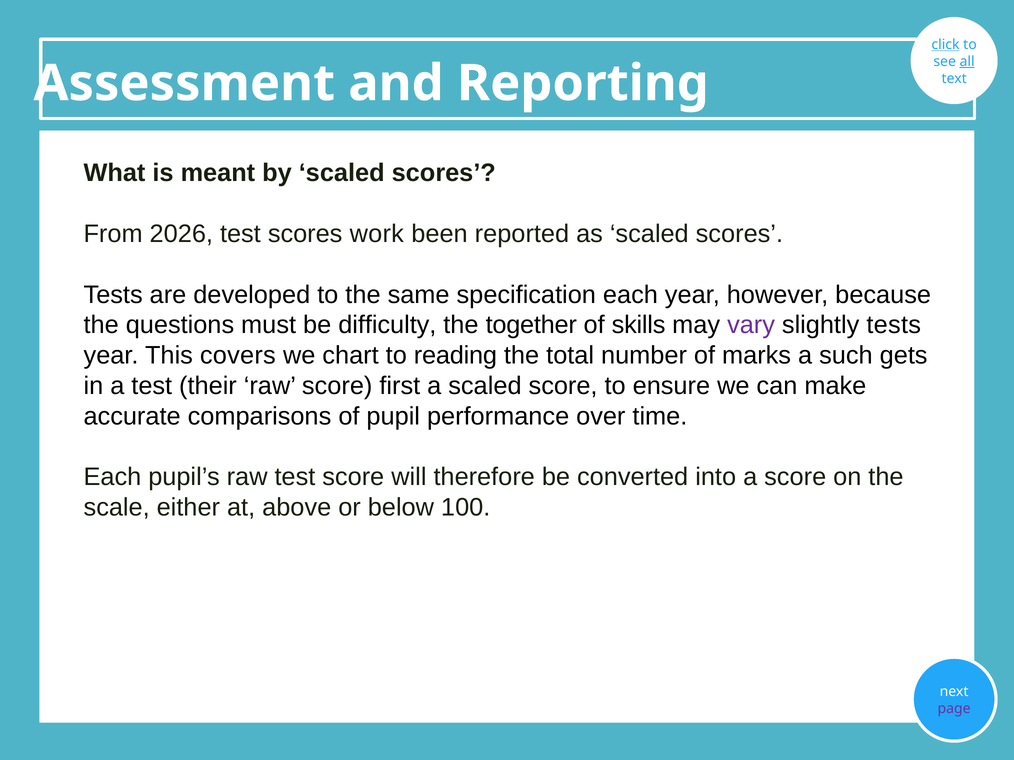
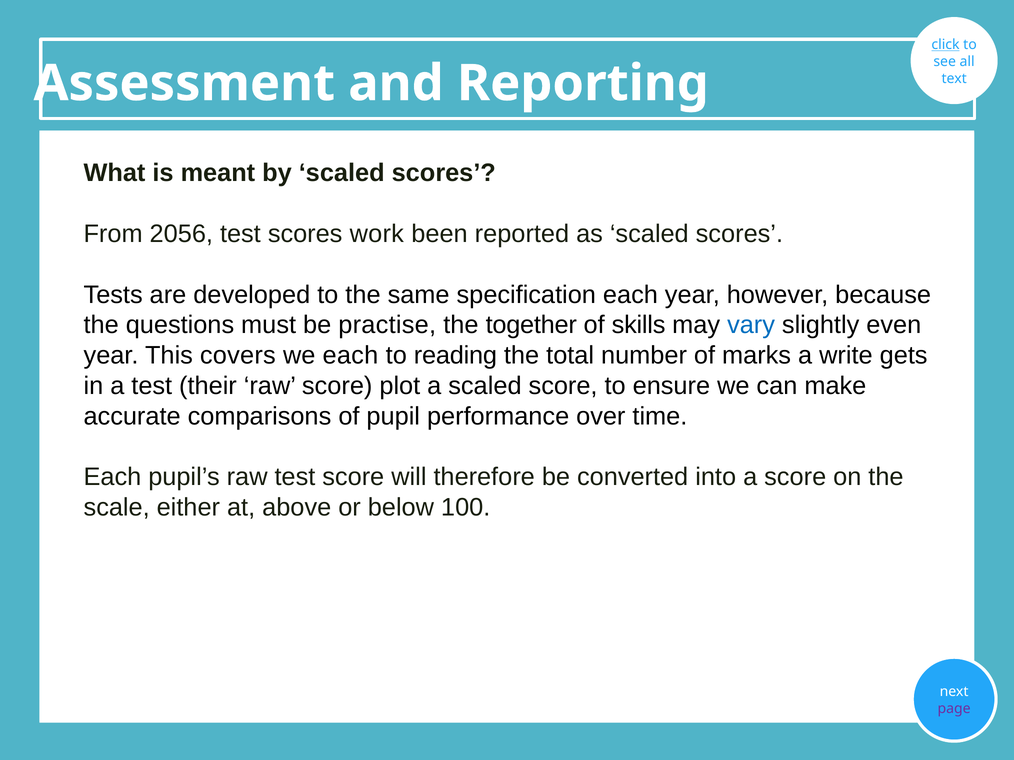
all underline: present -> none (967, 62)
2026: 2026 -> 2056 (181, 234)
difficulty: difficulty -> practise (387, 325)
vary colour: purple -> blue (751, 325)
slightly tests: tests -> even (894, 325)
we chart: chart -> each (350, 356)
such: such -> write (846, 356)
first: first -> plot (400, 386)
